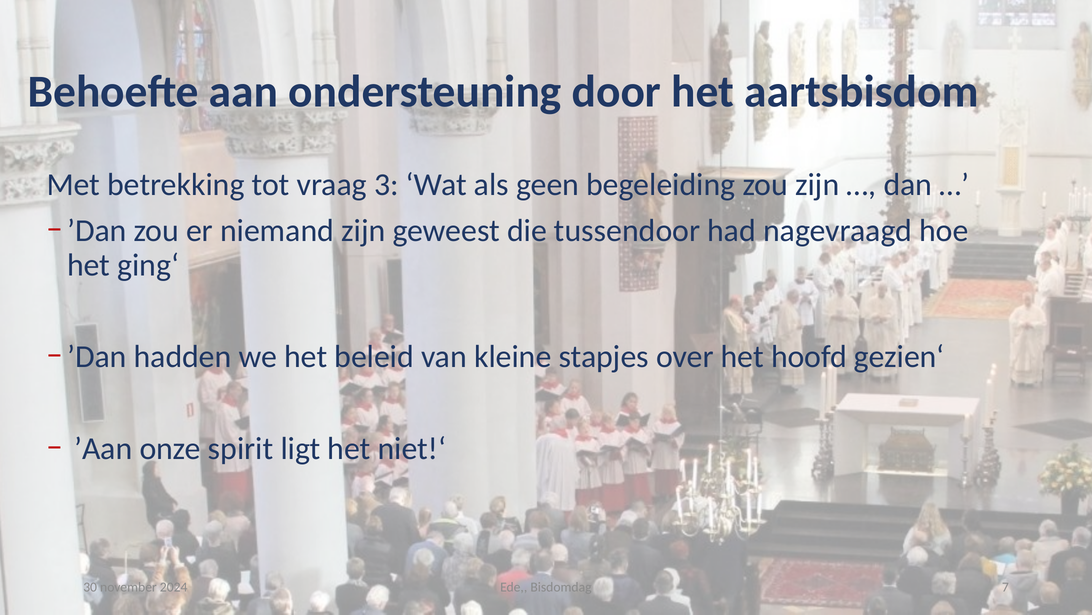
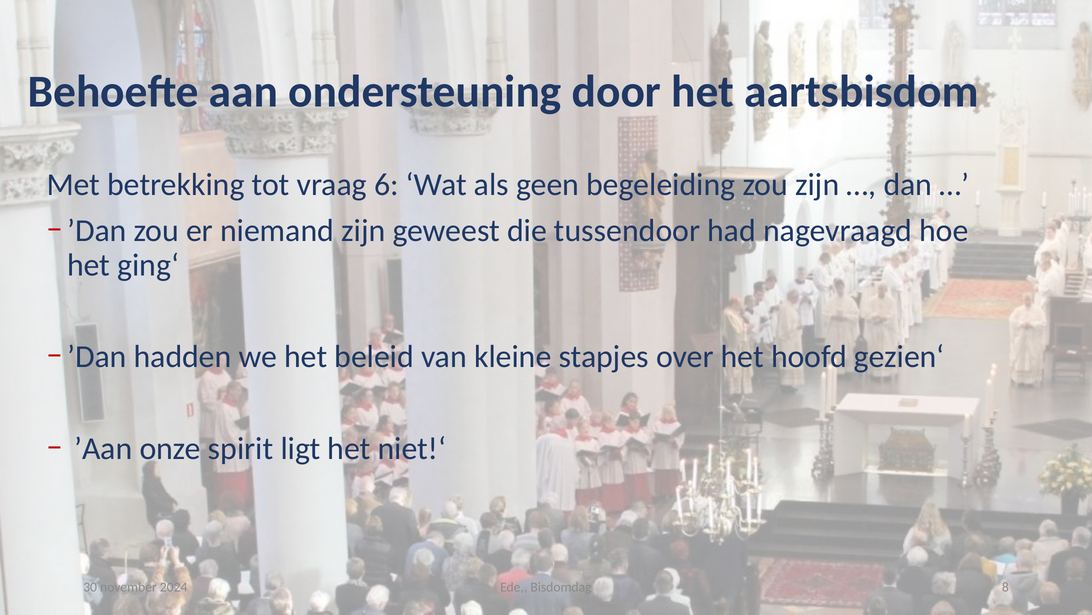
3: 3 -> 6 (386, 185)
7: 7 -> 8 (1005, 587)
